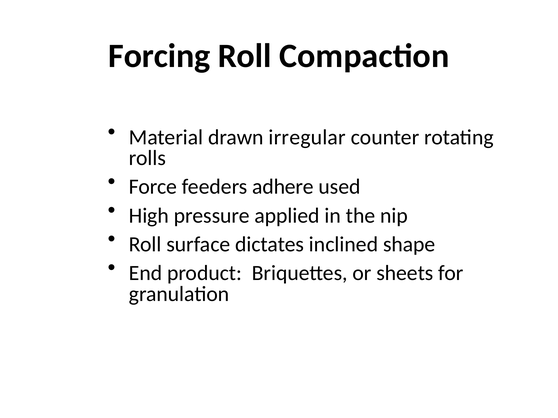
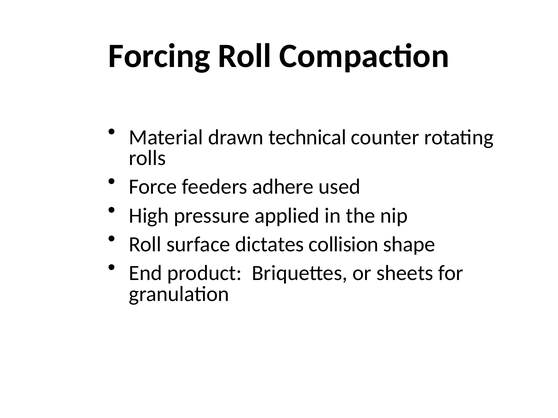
irregular: irregular -> technical (307, 137)
inclined: inclined -> collision (344, 245)
